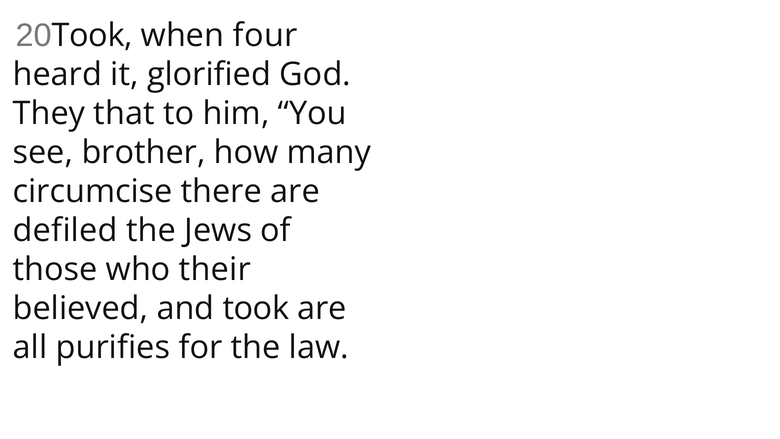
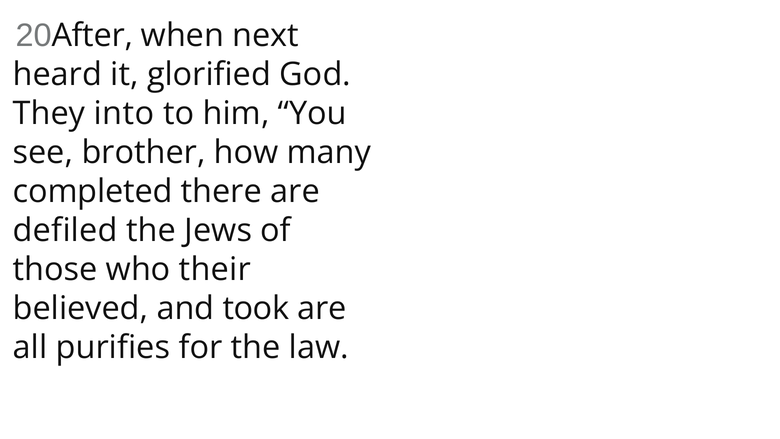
Took: Took -> After (92, 35)
four: four -> next (266, 35)
that: that -> into (124, 113)
circumcise: circumcise -> completed (93, 191)
